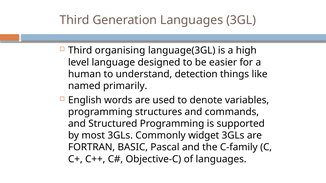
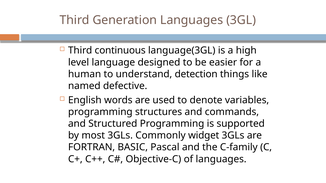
organising: organising -> continuous (120, 51)
primarily: primarily -> defective (125, 86)
